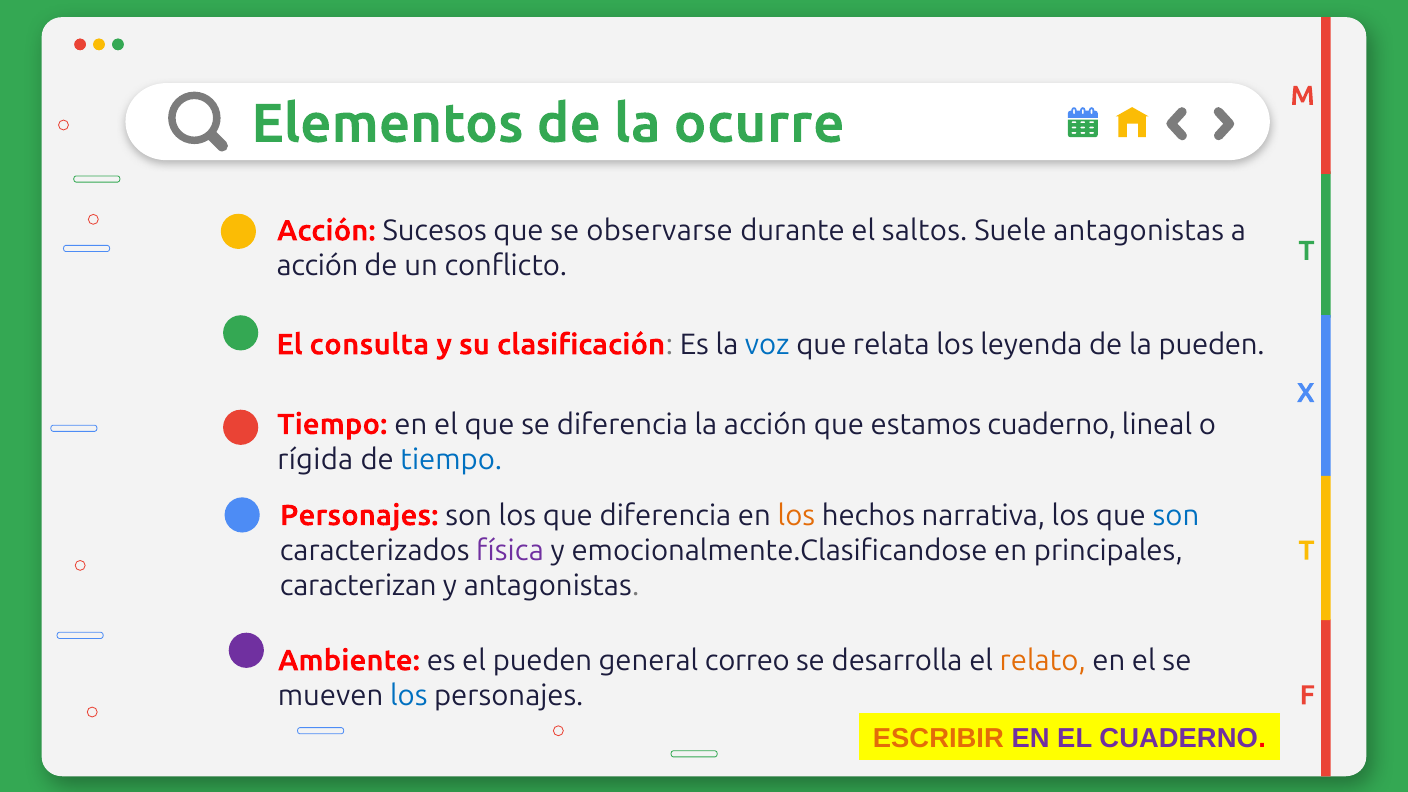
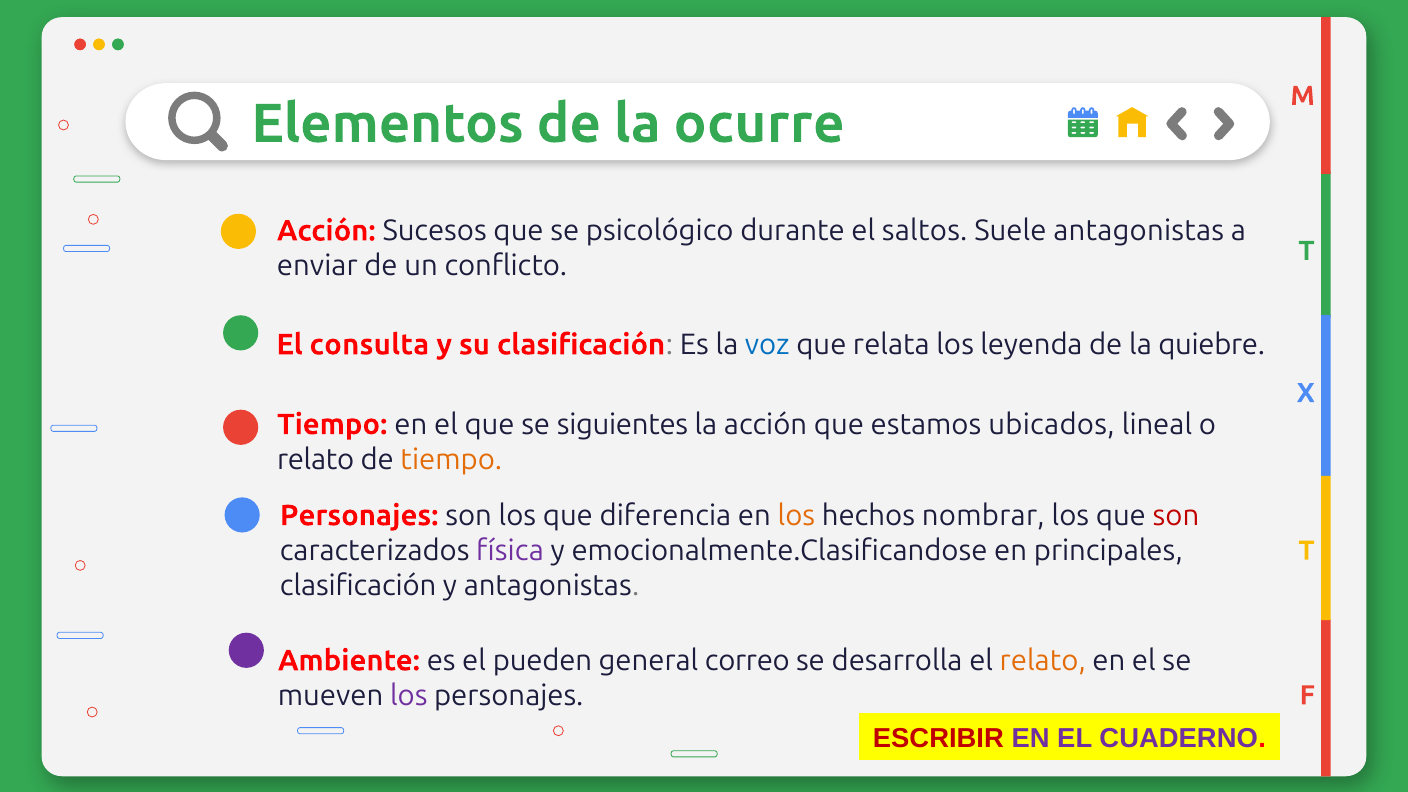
observarse: observarse -> psicológico (660, 231)
acción: acción -> enviar (317, 266)
la pueden: pueden -> quiebre (1212, 345)
se diferencia: diferencia -> siguientes (623, 424)
estamos cuaderno: cuaderno -> ubicados (1051, 424)
rígida: rígida -> relato (316, 460)
tiempo colour: blue -> orange (451, 460)
narrativa: narrativa -> nombrar (983, 516)
son colour: blue -> red (1176, 516)
caracterizan: caracterizan -> clasificación (358, 586)
los colour: blue -> purple (409, 696)
ESCRIBIR colour: orange -> red (938, 738)
